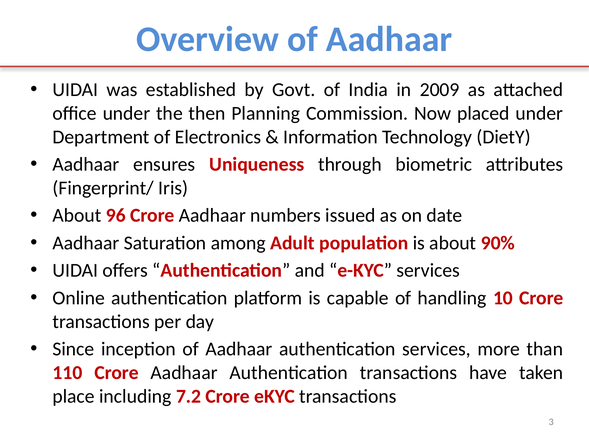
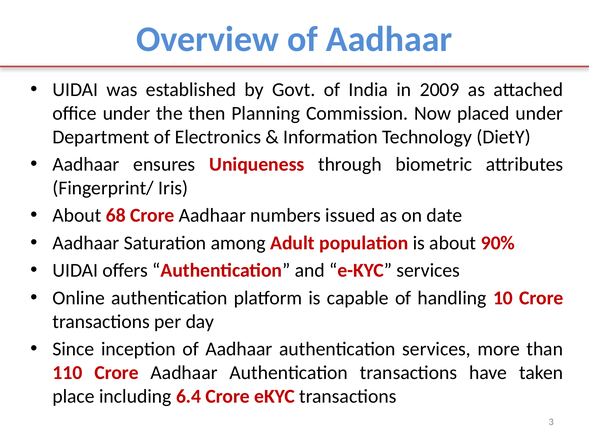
96: 96 -> 68 (116, 215)
7.2: 7.2 -> 6.4 (189, 396)
